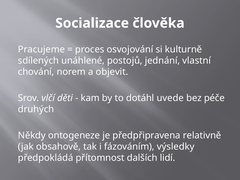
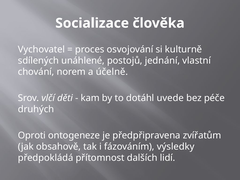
Pracujeme: Pracujeme -> Vychovatel (41, 49)
objevit: objevit -> účelně (112, 72)
Někdy: Někdy -> Oproti (32, 135)
relativně: relativně -> zvířatům (202, 135)
